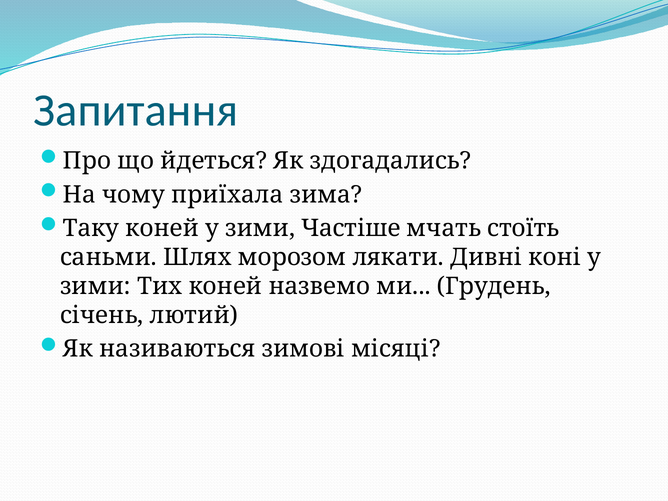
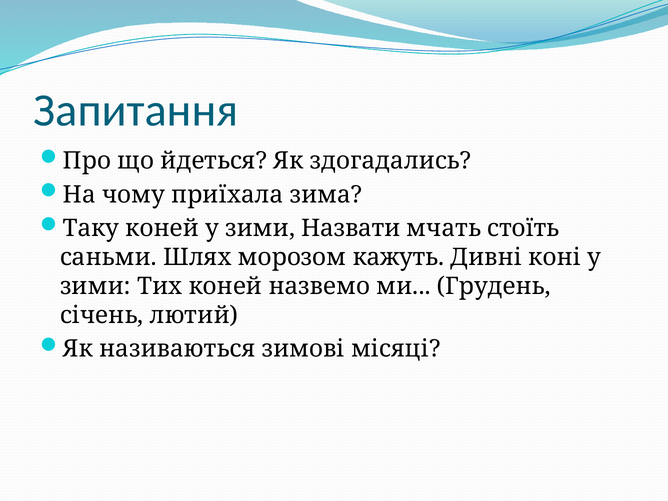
Частіше: Частіше -> Назвати (351, 228)
лякати: лякати -> кажуть (398, 257)
